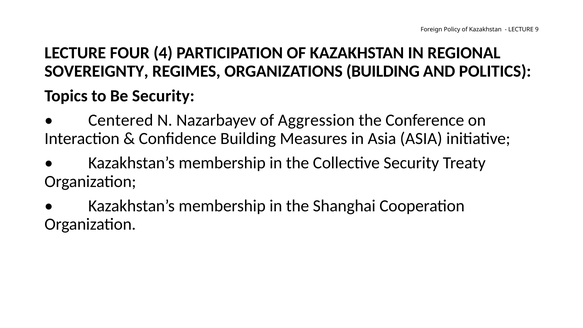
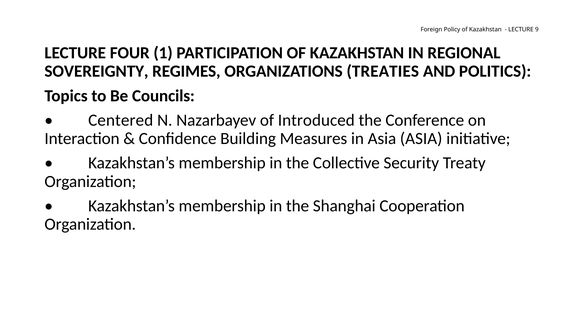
4: 4 -> 1 (163, 53)
ORGANIZATIONS BUILDING: BUILDING -> TREATIES (383, 71)
Be Security: Security -> Councils (163, 96)
Aggression: Aggression -> Introduced (316, 120)
